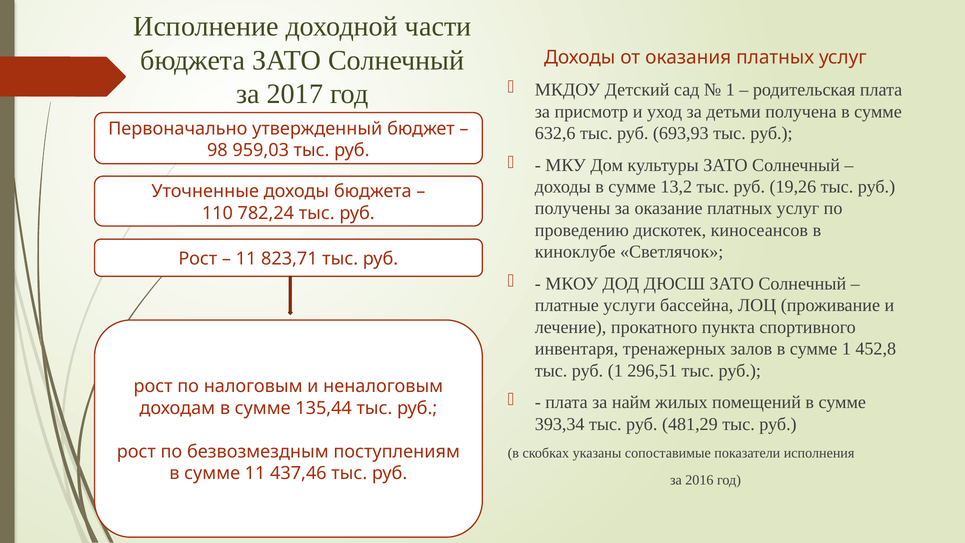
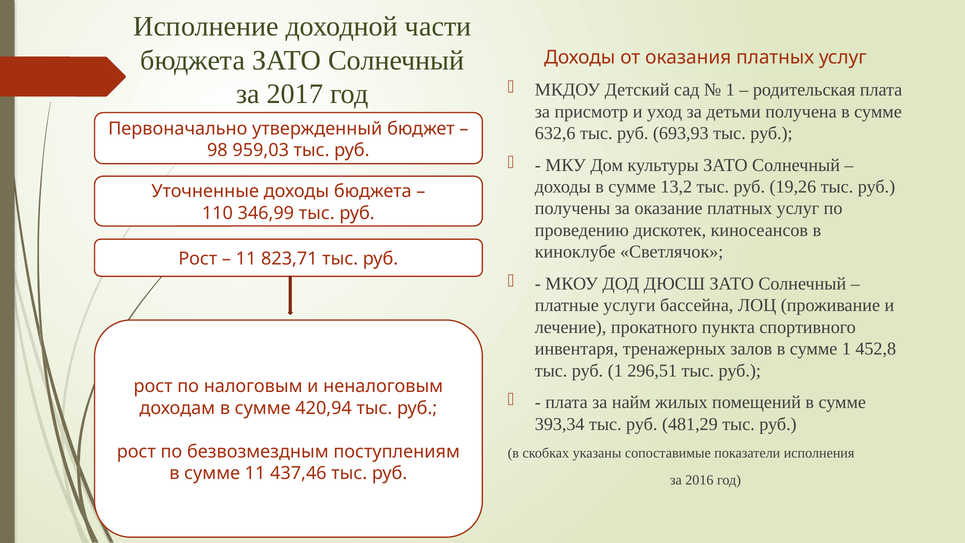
782,24: 782,24 -> 346,99 (266, 213)
135,44: 135,44 -> 420,94 (324, 408)
